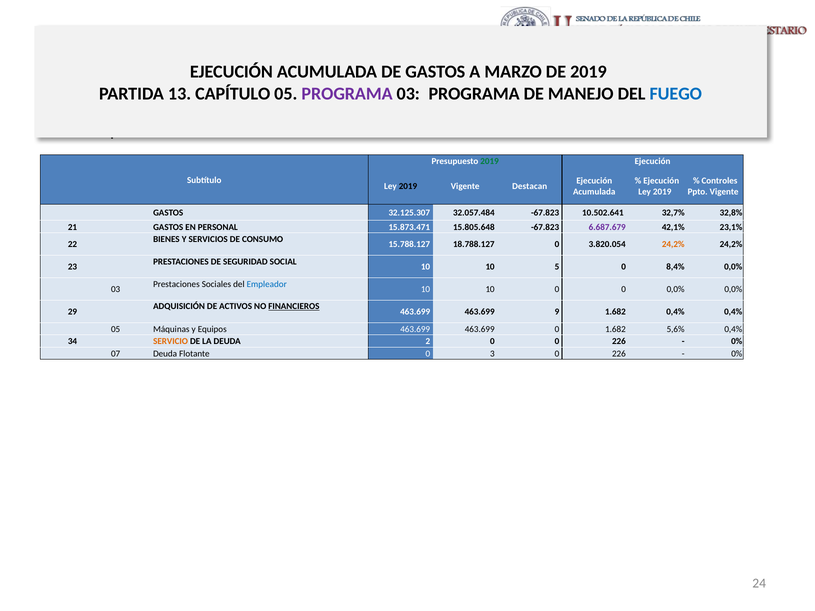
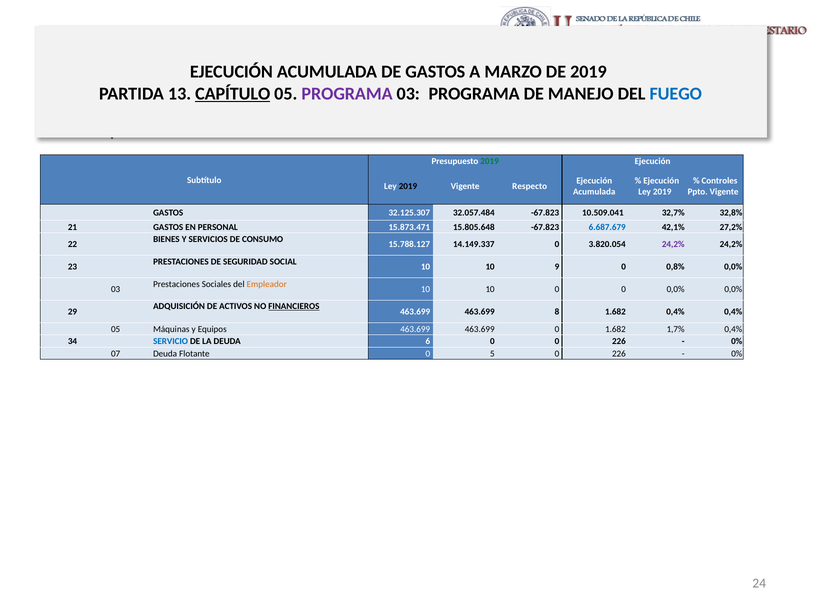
CAPÍTULO underline: none -> present (233, 94)
Destacan: Destacan -> Respecto (530, 186)
10.502.641: 10.502.641 -> 10.509.041 (603, 213)
6.687.679 colour: purple -> blue (607, 227)
23,1%: 23,1% -> 27,2% (731, 227)
18.788.127: 18.788.127 -> 14.149.337 (474, 245)
24,2% colour: orange -> purple (673, 245)
5: 5 -> 9 (557, 267)
8,4%: 8,4% -> 0,8% (675, 267)
Empleador colour: blue -> orange (267, 284)
9: 9 -> 8 (557, 312)
5,6%: 5,6% -> 1,7% (676, 329)
SERVICIO colour: orange -> blue (171, 342)
2: 2 -> 6 (428, 342)
3: 3 -> 5 (492, 354)
